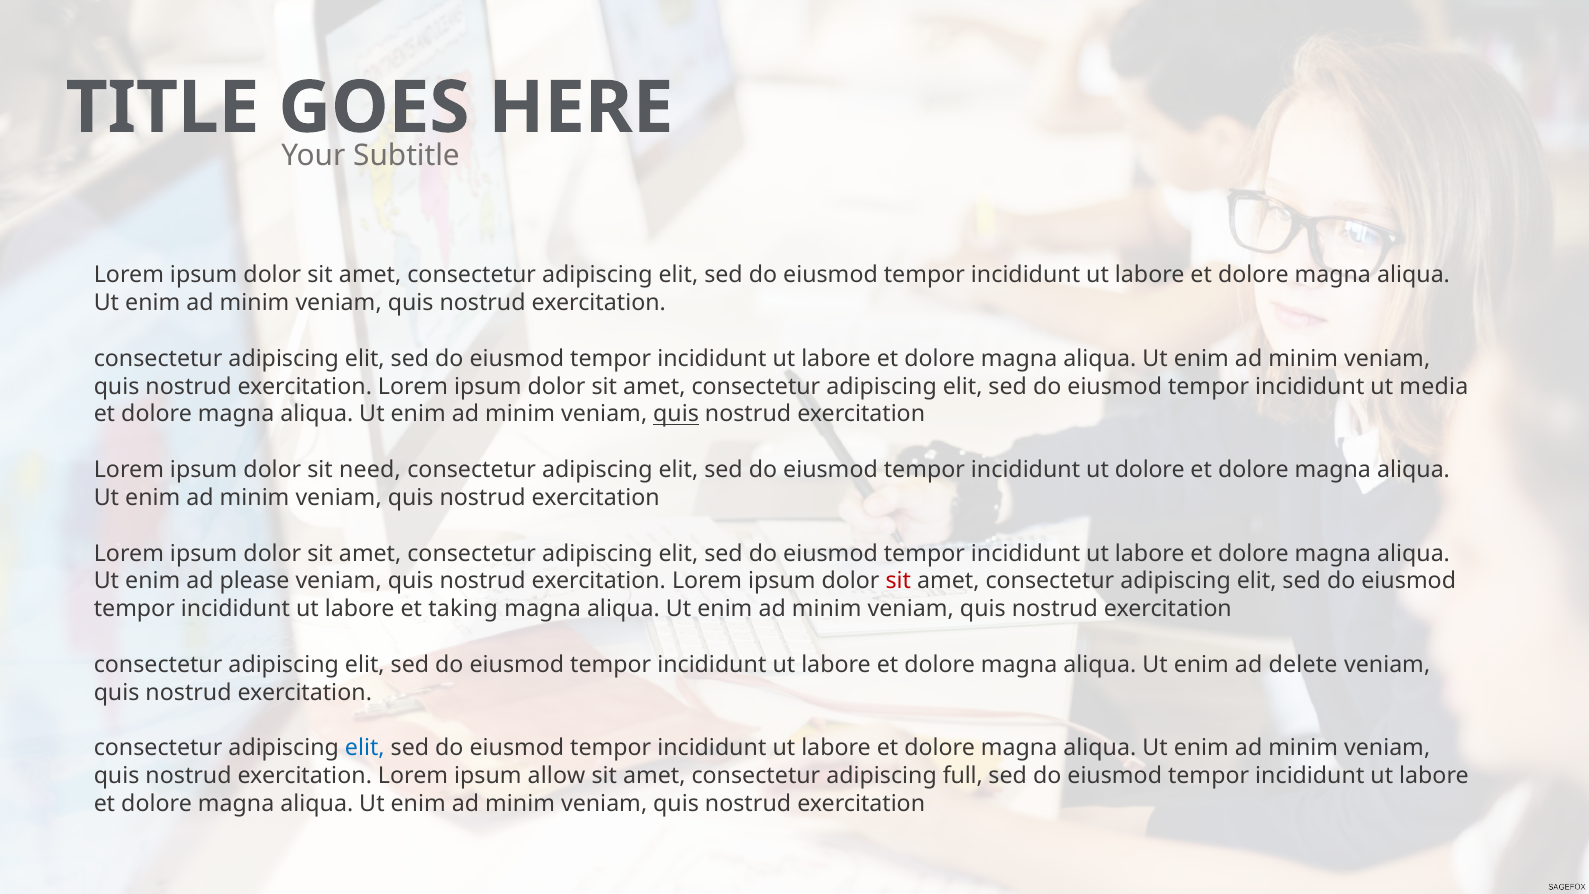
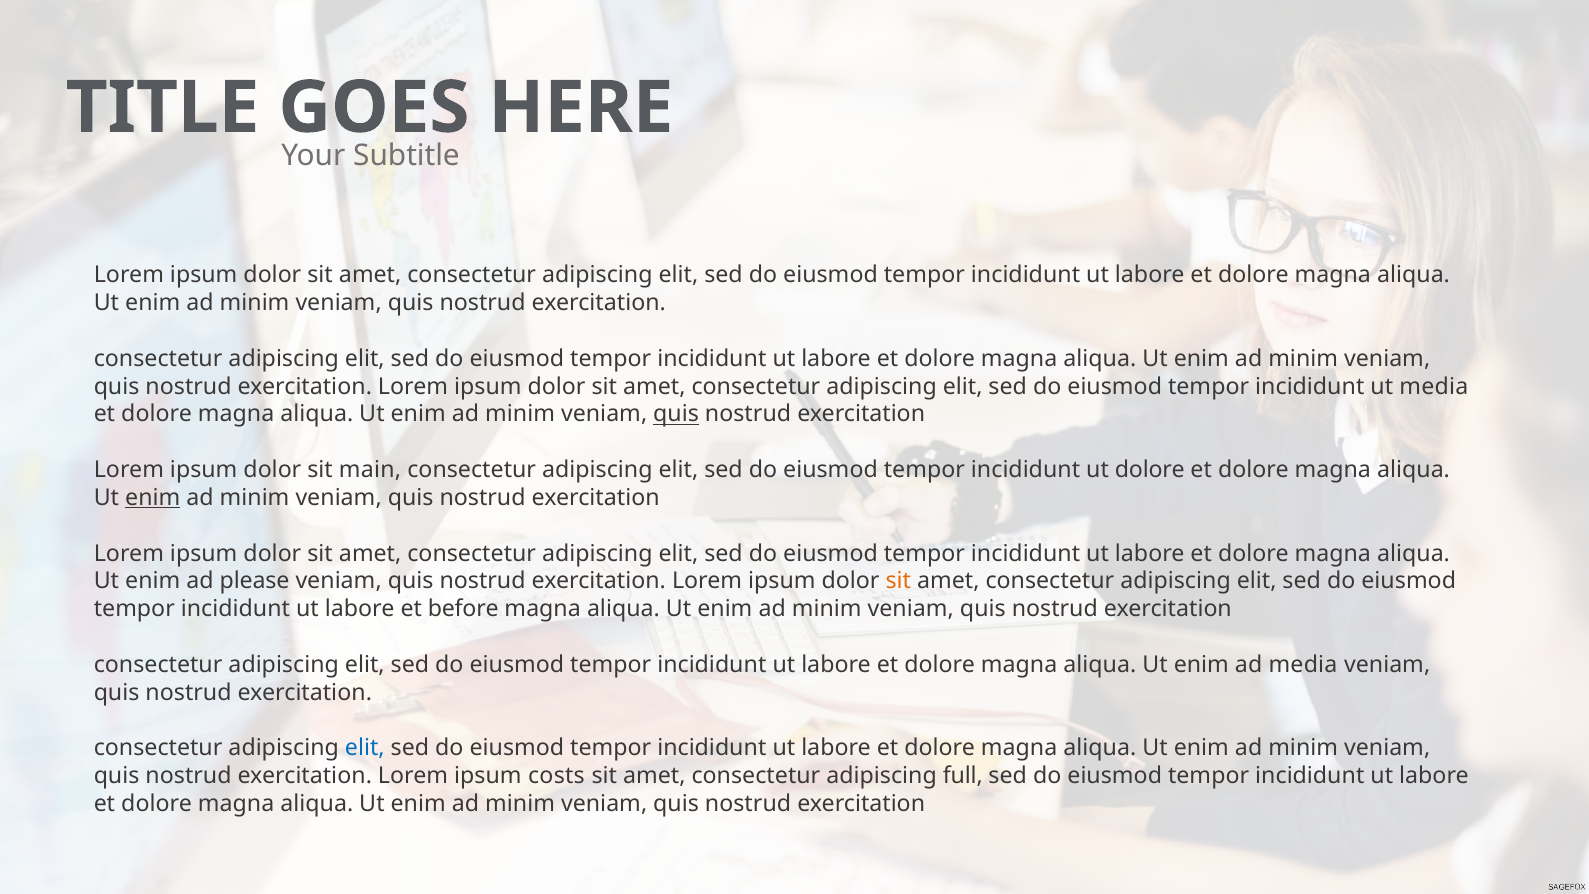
need: need -> main (370, 470)
enim underline: none -> present (153, 498)
sit colour: red -> orange (898, 581)
taking: taking -> before (463, 609)
ad delete: delete -> media (1303, 665)
allow: allow -> costs (556, 776)
